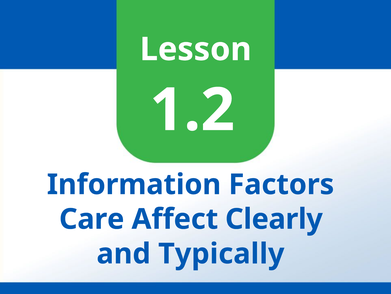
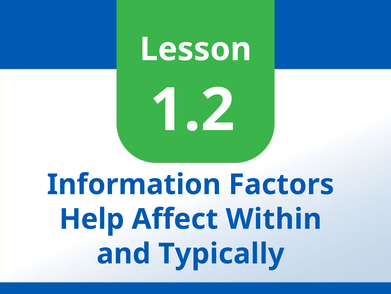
Care: Care -> Help (92, 219)
Clearly: Clearly -> Within (274, 219)
